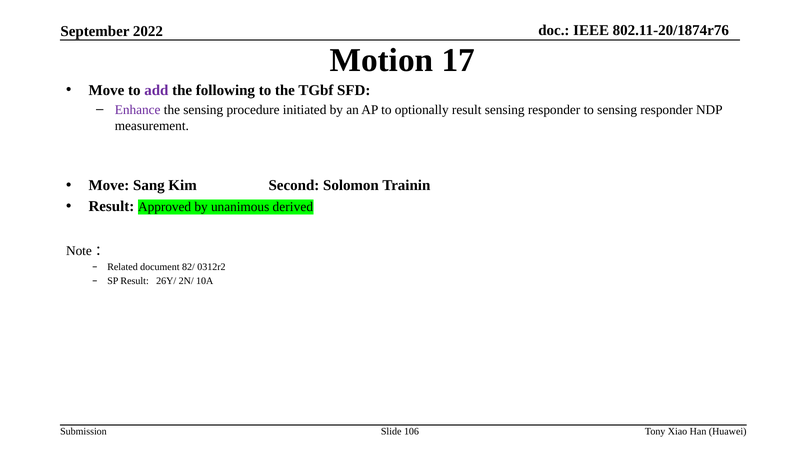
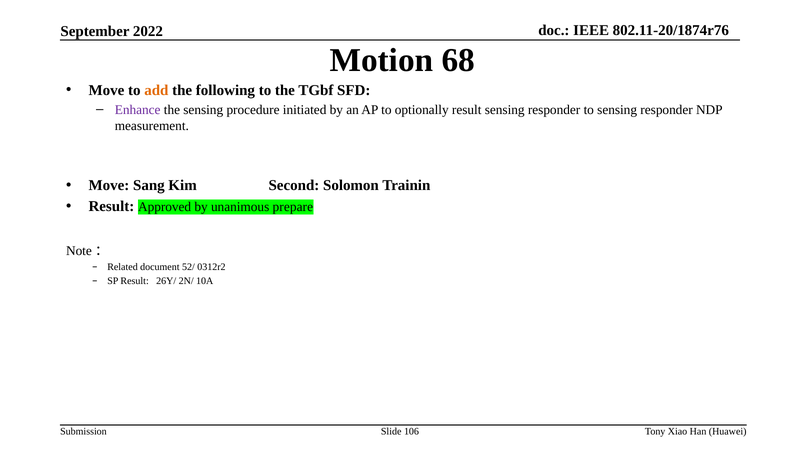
17: 17 -> 68 (458, 60)
add colour: purple -> orange (156, 90)
derived: derived -> prepare (293, 207)
82/: 82/ -> 52/ (188, 267)
